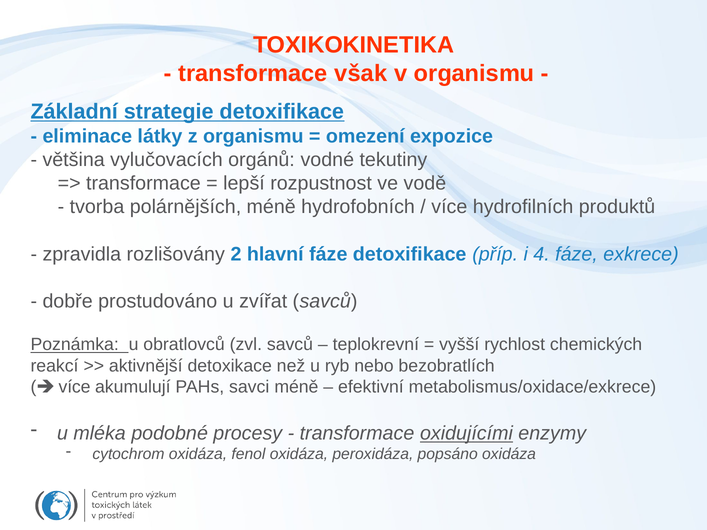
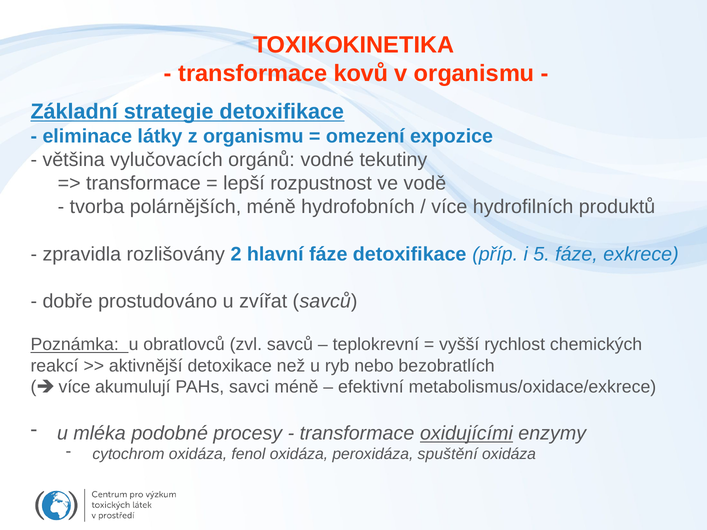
však: však -> kovů (361, 73)
4: 4 -> 5 (542, 254)
popsáno: popsáno -> spuštění (448, 454)
